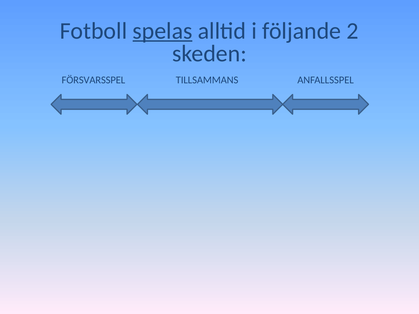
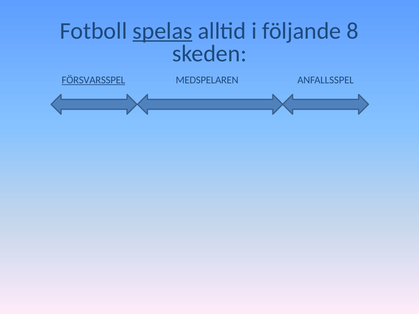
2: 2 -> 8 (353, 31)
FÖRSVARSSPEL underline: none -> present (93, 80)
TILLSAMMANS: TILLSAMMANS -> MEDSPELAREN (207, 80)
